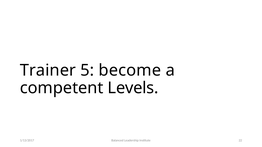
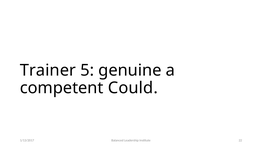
become: become -> genuine (130, 70)
Levels: Levels -> Could (133, 88)
